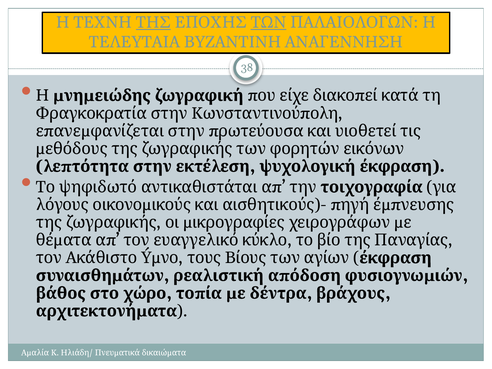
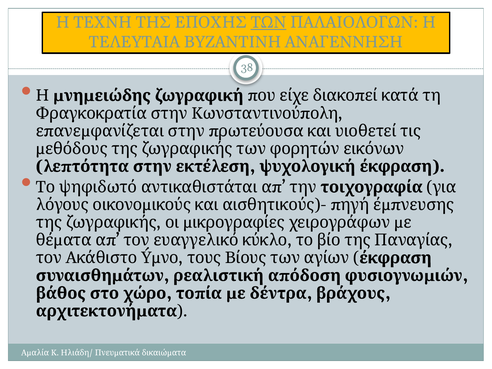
ΤΗΣ underline: present -> none (153, 22)
